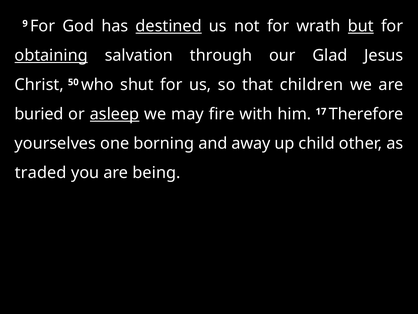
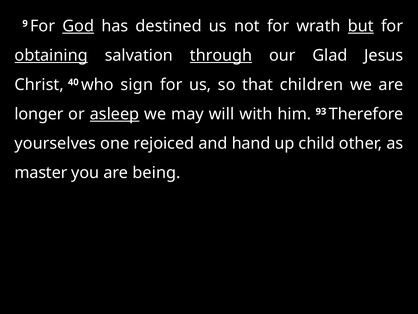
God underline: none -> present (78, 26)
destined underline: present -> none (169, 26)
through underline: none -> present (221, 55)
50: 50 -> 40 (73, 82)
shut: shut -> sign (137, 85)
buried: buried -> longer (39, 114)
fire: fire -> will (222, 114)
17: 17 -> 93 (321, 111)
borning: borning -> rejoiced (164, 143)
away: away -> hand (251, 143)
traded: traded -> master (41, 173)
